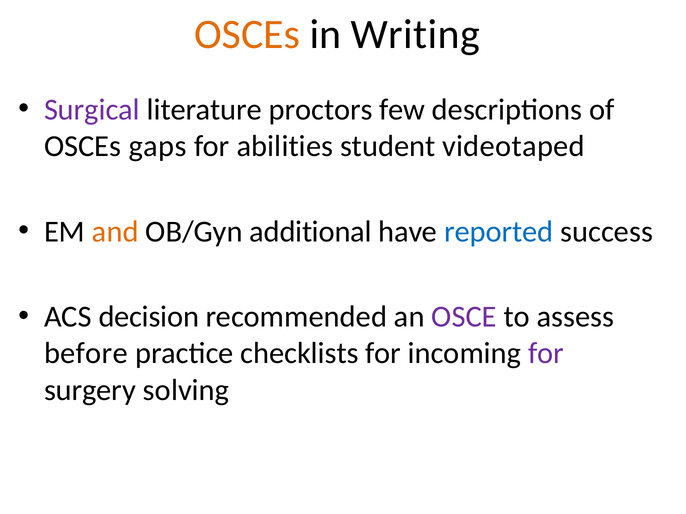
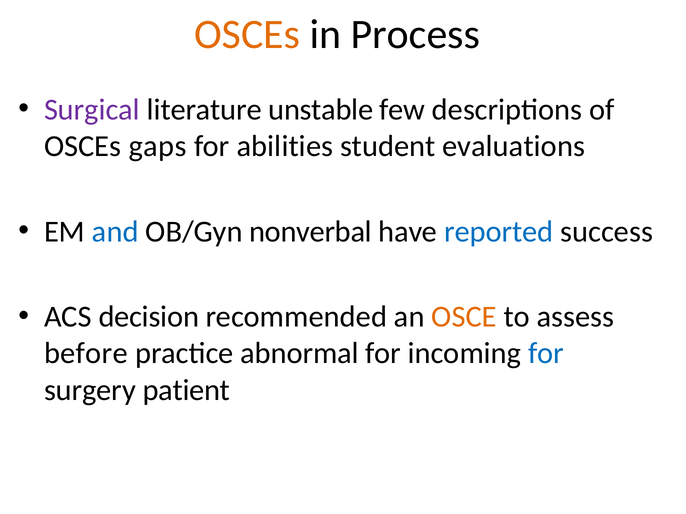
Writing: Writing -> Process (415, 34)
proctors: proctors -> unstable (321, 110)
videotaped: videotaped -> evaluations (514, 146)
and colour: orange -> blue (115, 232)
additional: additional -> nonverbal (311, 232)
OSCE colour: purple -> orange (464, 317)
checklists: checklists -> abnormal (300, 354)
for colour: purple -> blue (546, 354)
solving: solving -> patient (186, 390)
